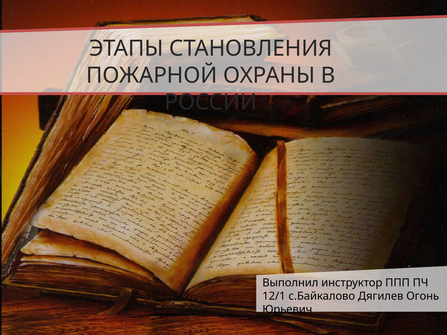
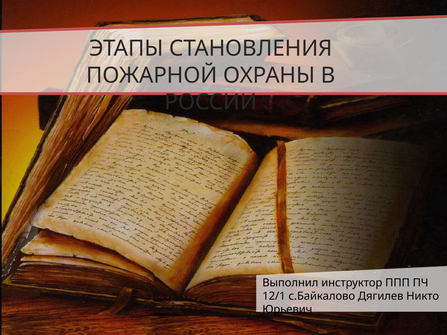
Огонь: Огонь -> Никто (423, 296)
